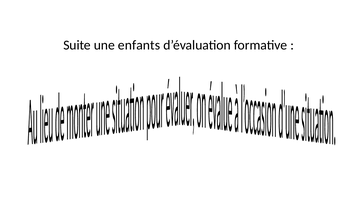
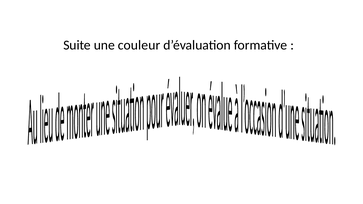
enfants: enfants -> couleur (139, 45)
